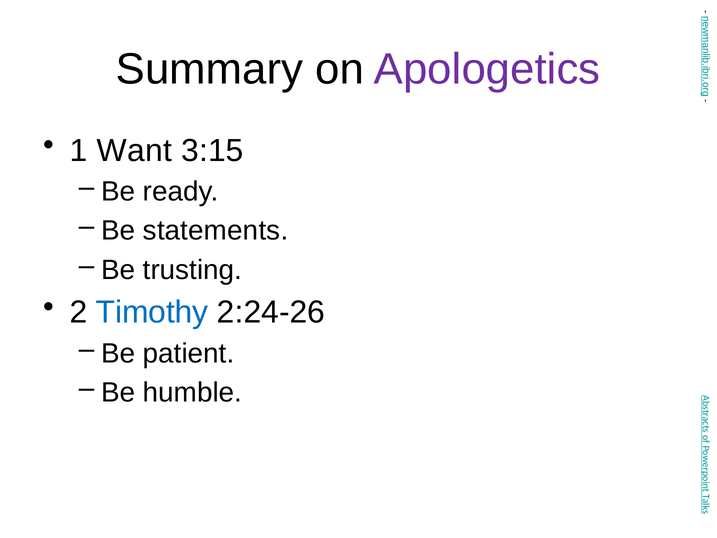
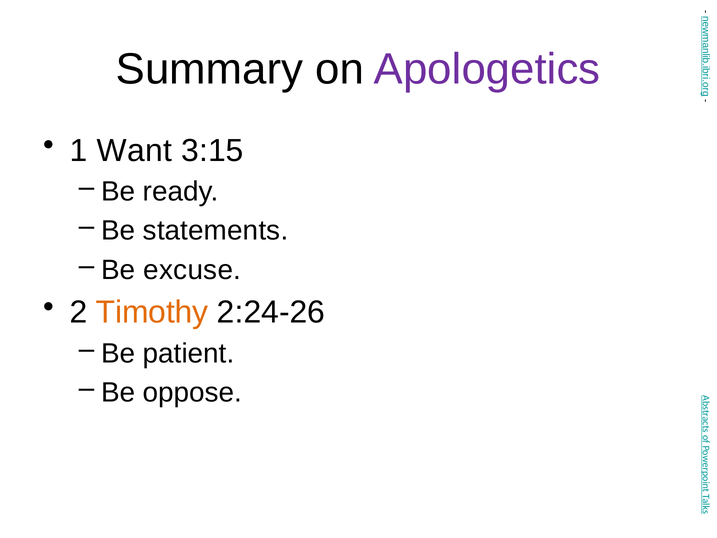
trusting: trusting -> excuse (192, 270)
Timothy colour: blue -> orange (152, 312)
humble: humble -> oppose (192, 392)
